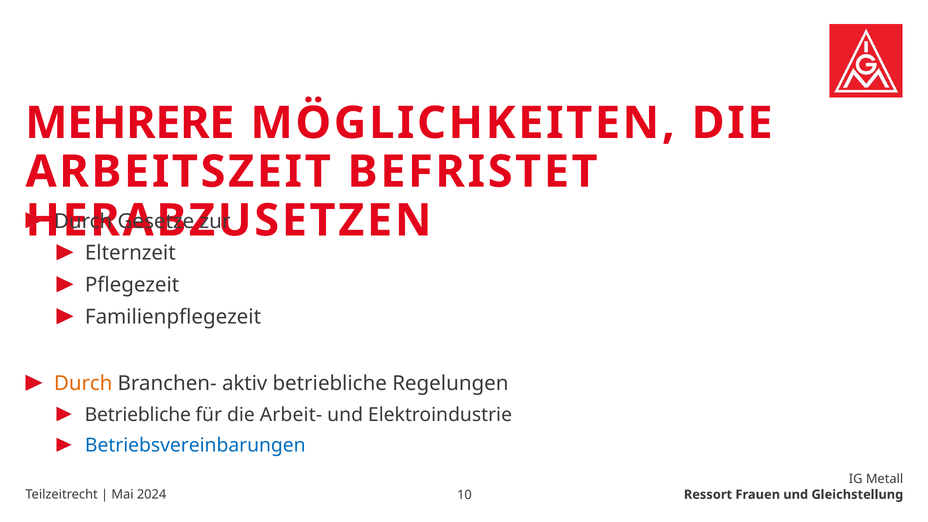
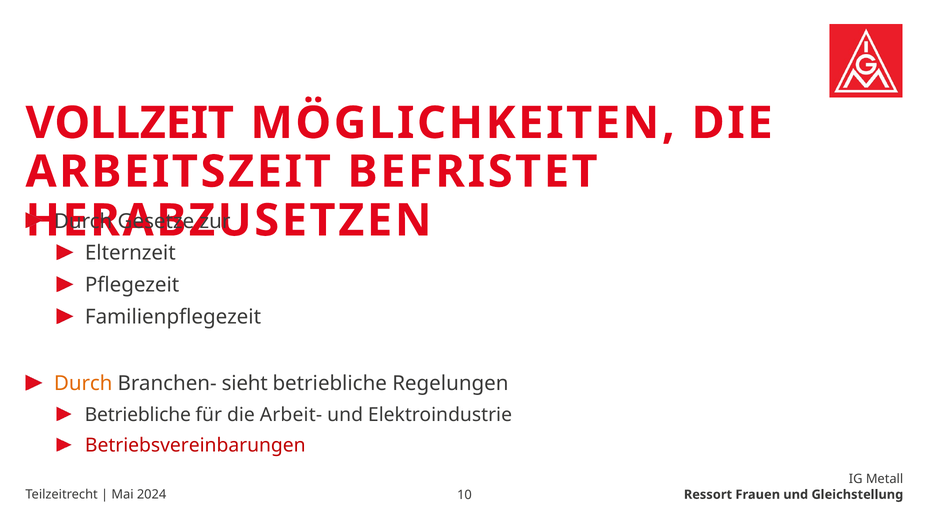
MEHRERE: MEHRERE -> VOLLZEIT (130, 123)
aktiv: aktiv -> sieht (245, 384)
Betriebsvereinbarungen colour: blue -> red (195, 446)
